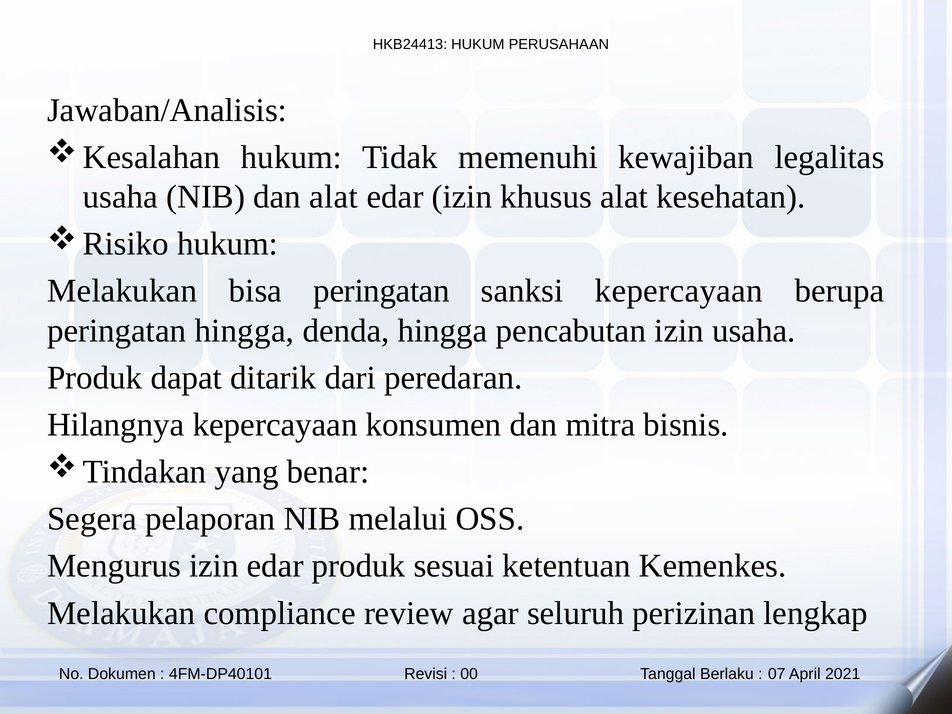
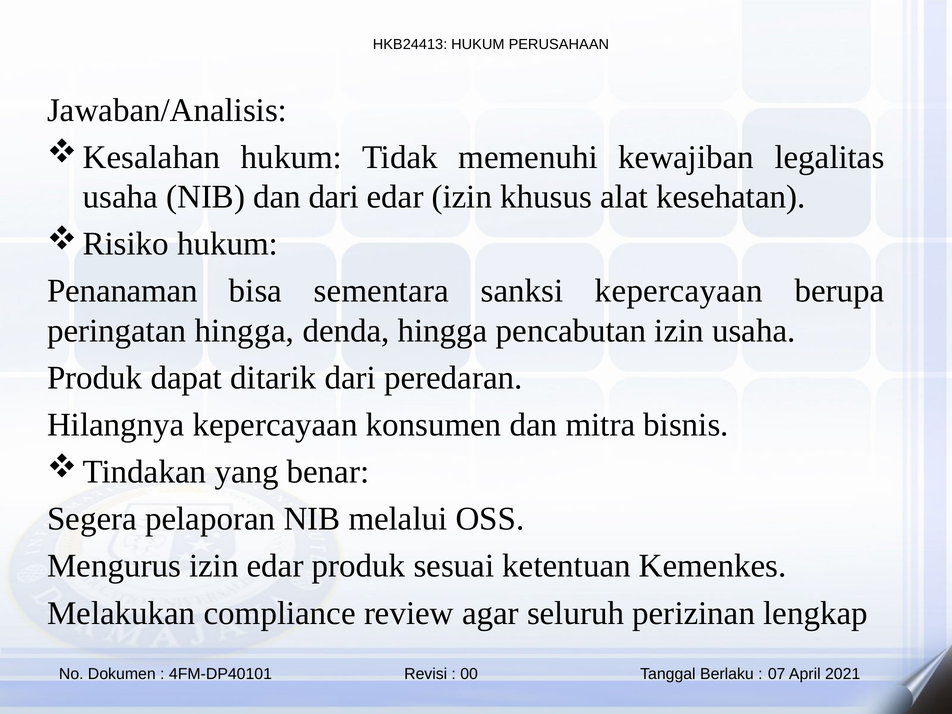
dan alat: alat -> dari (334, 197)
Melakukan: Melakukan -> Penanaman (122, 291)
bisa peringatan: peringatan -> sementara (381, 291)
